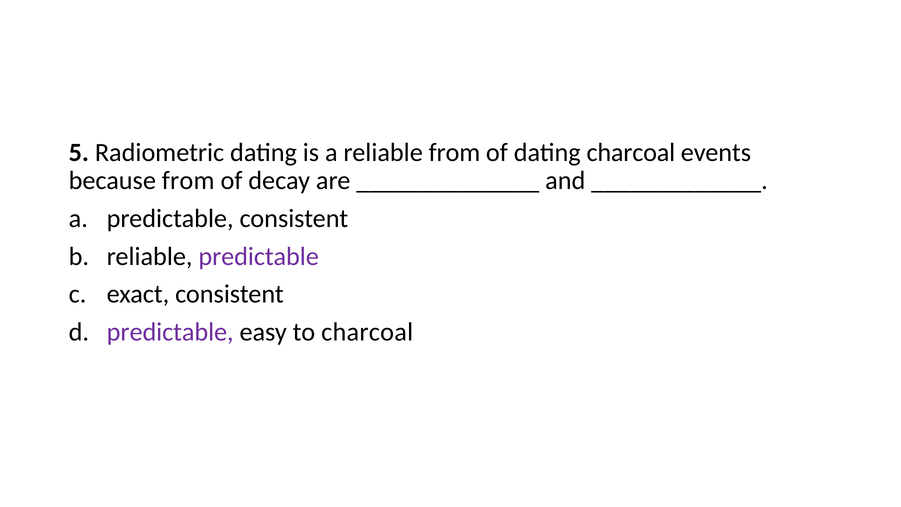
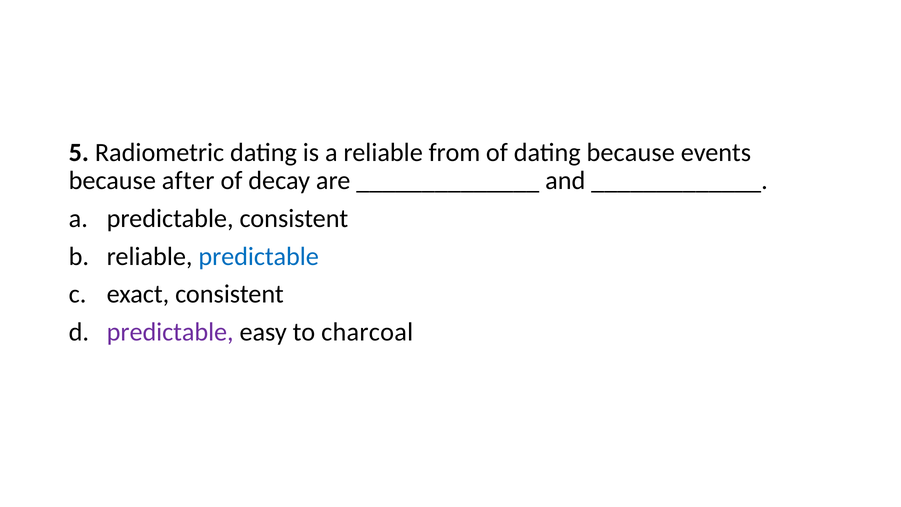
dating charcoal: charcoal -> because (631, 152)
because from: from -> after (188, 181)
predictable colour: purple -> blue (259, 256)
